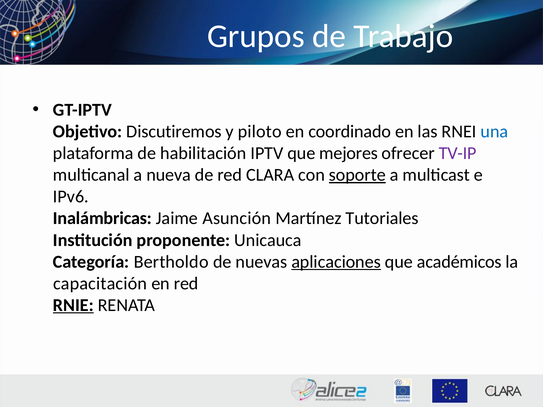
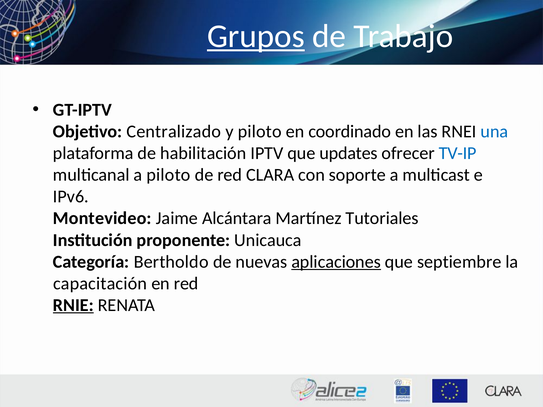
Grupos underline: none -> present (256, 36)
Discutiremos: Discutiremos -> Centralizado (174, 132)
mejores: mejores -> updates (349, 153)
TV-IP colour: purple -> blue (458, 153)
a nueva: nueva -> piloto (169, 175)
soporte underline: present -> none (357, 175)
Inalámbricas: Inalámbricas -> Montevideo (102, 218)
Asunción: Asunción -> Alcántara (237, 218)
académicos: académicos -> septiembre (459, 262)
